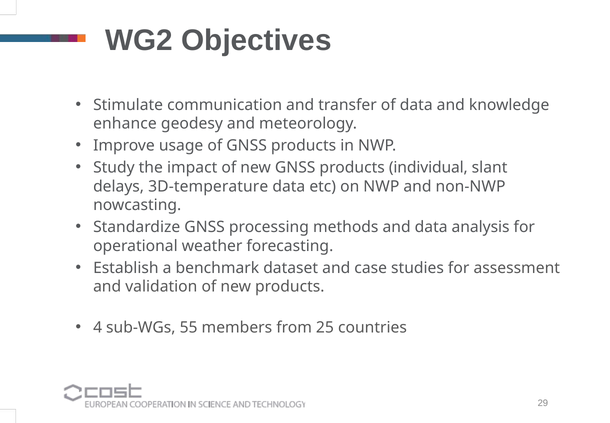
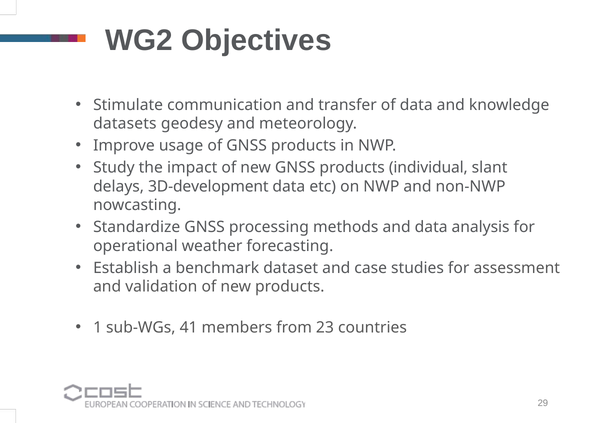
enhance: enhance -> datasets (125, 123)
3D-temperature: 3D-temperature -> 3D-development (208, 186)
4: 4 -> 1 (98, 327)
55: 55 -> 41 (189, 327)
25: 25 -> 23 (325, 327)
